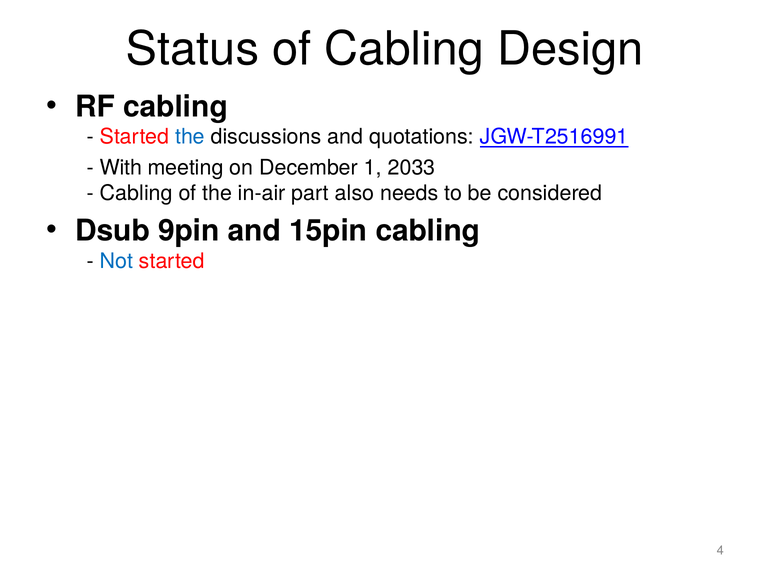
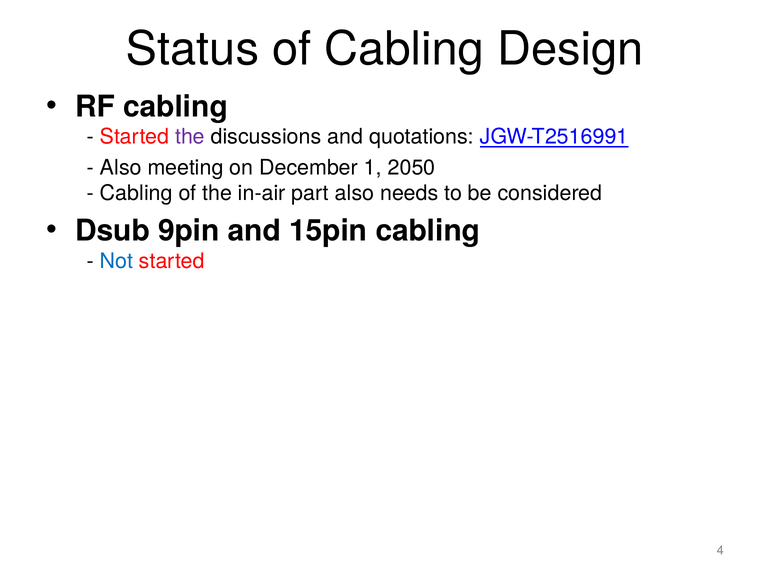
the colour: blue -> purple (190, 137)
With: With -> Also (121, 167)
2033: 2033 -> 2050 (412, 167)
